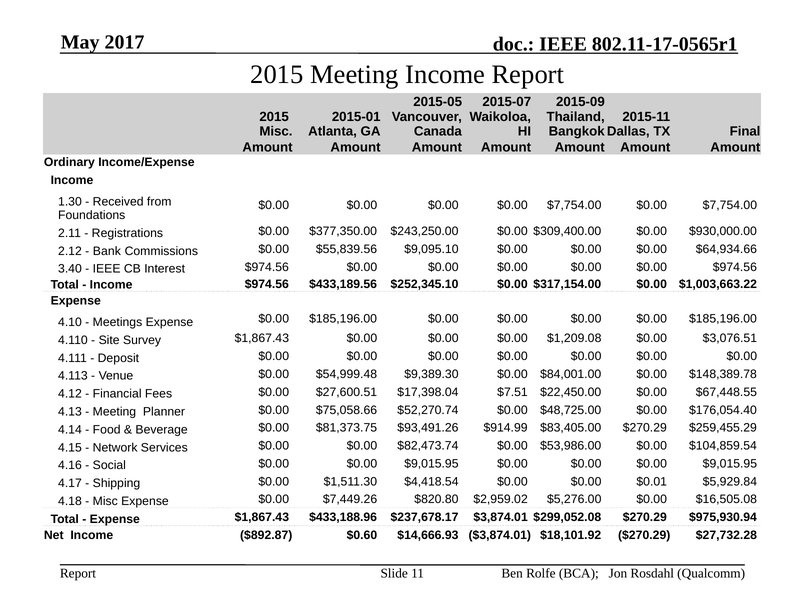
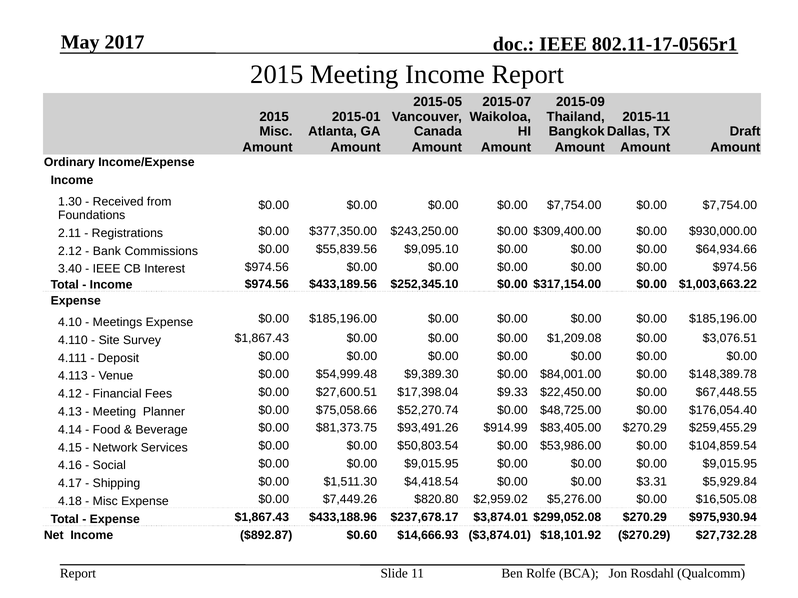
Final: Final -> Draft (745, 132)
$7.51: $7.51 -> $9.33 (512, 392)
$82,473.74: $82,473.74 -> $50,803.54 (428, 446)
$0.01: $0.01 -> $3.31 (652, 482)
